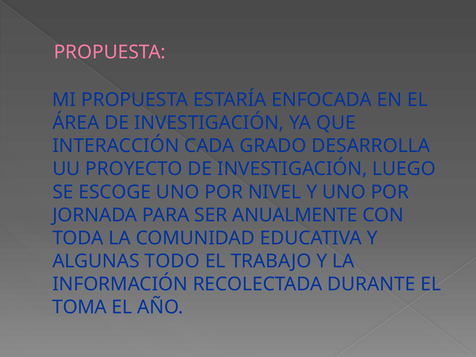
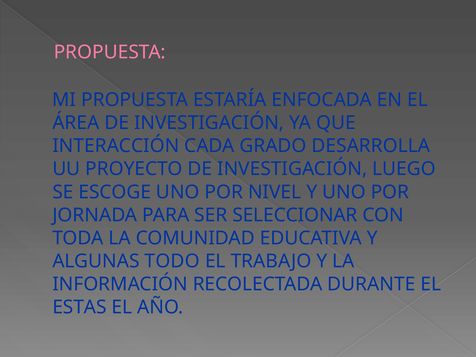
ANUALMENTE: ANUALMENTE -> SELECCIONAR (295, 215)
TOMA: TOMA -> ESTAS (80, 307)
